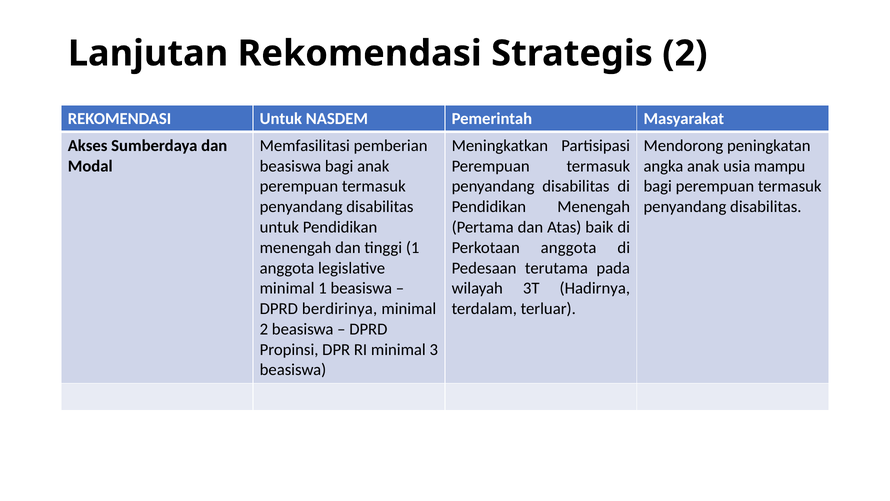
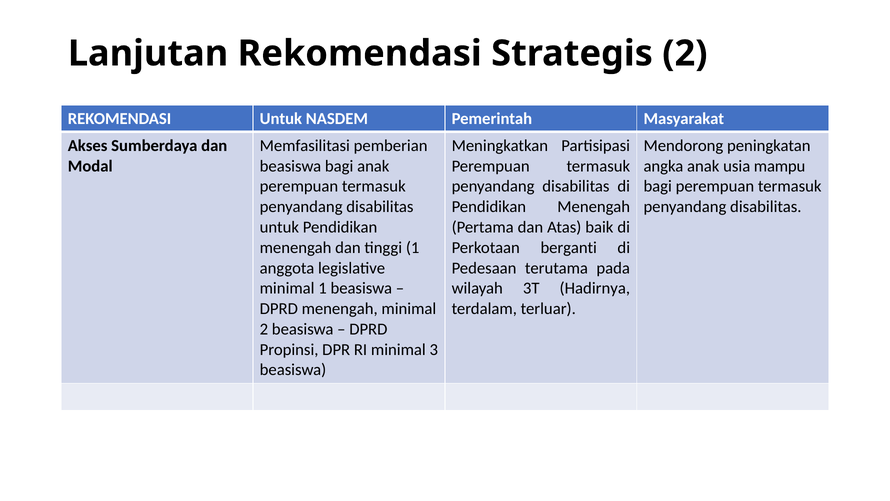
Perkotaan anggota: anggota -> berganti (569, 247)
DPRD berdirinya: berdirinya -> menengah (340, 309)
